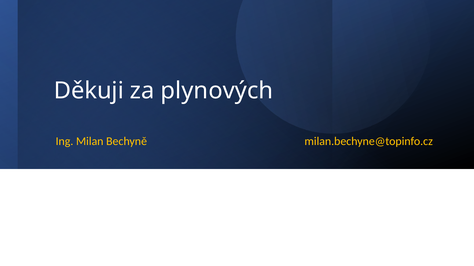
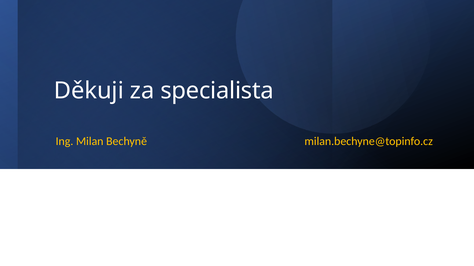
plynových: plynových -> specialista (217, 91)
